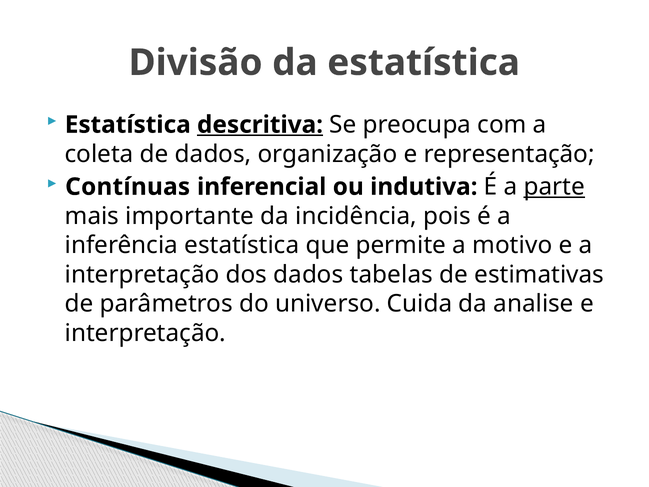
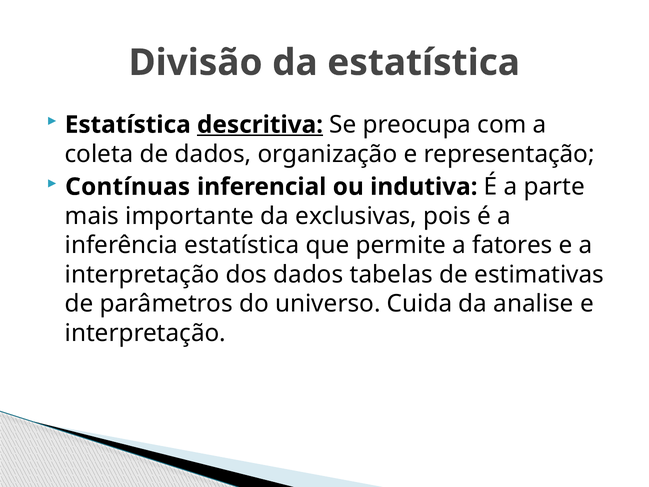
parte underline: present -> none (554, 187)
incidência: incidência -> exclusivas (356, 216)
motivo: motivo -> fatores (512, 245)
